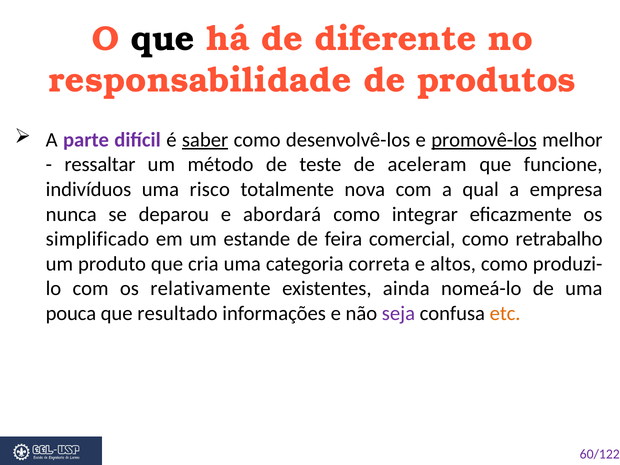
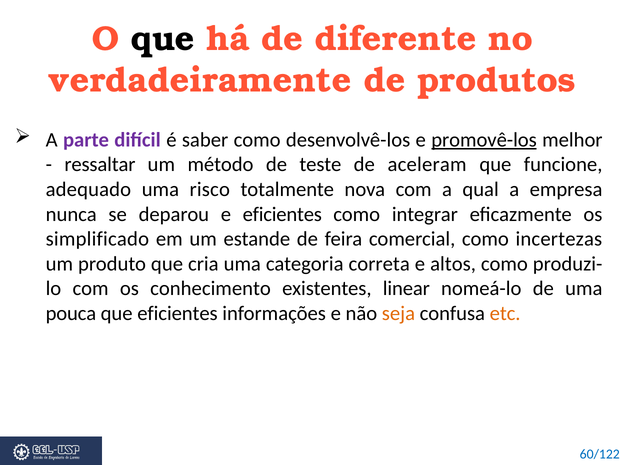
responsabilidade: responsabilidade -> verdadeiramente (200, 80)
saber underline: present -> none (205, 140)
indivíduos: indivíduos -> adequado (88, 189)
e abordará: abordará -> eficientes (282, 214)
retrabalho: retrabalho -> incertezas (559, 239)
relativamente: relativamente -> conhecimento (211, 289)
ainda: ainda -> linear (406, 289)
que resultado: resultado -> eficientes (178, 313)
seja colour: purple -> orange (398, 313)
60/122 colour: purple -> blue (600, 454)
